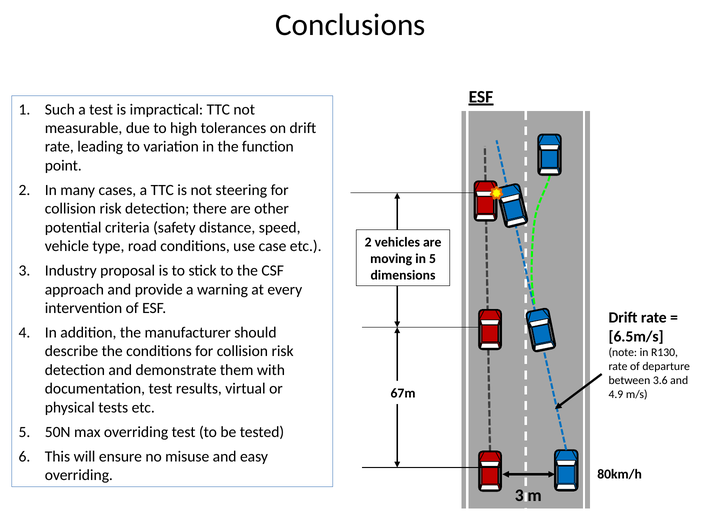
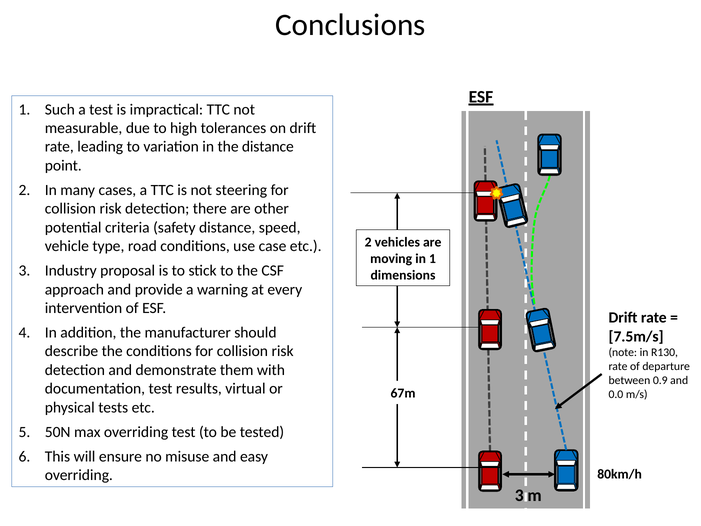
the function: function -> distance (268, 147)
in 5: 5 -> 1 (433, 259)
6.5m/s: 6.5m/s -> 7.5m/s (636, 336)
3.6: 3.6 -> 0.9 (660, 380)
4.9: 4.9 -> 0.0 (616, 394)
